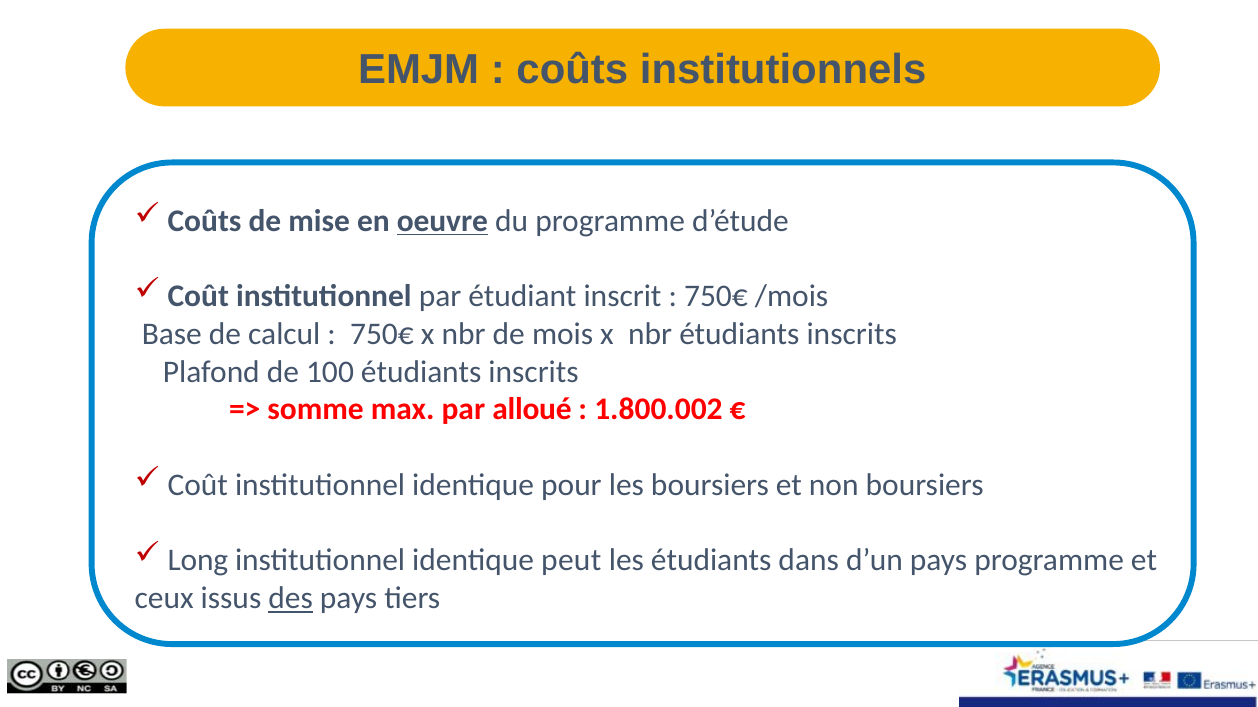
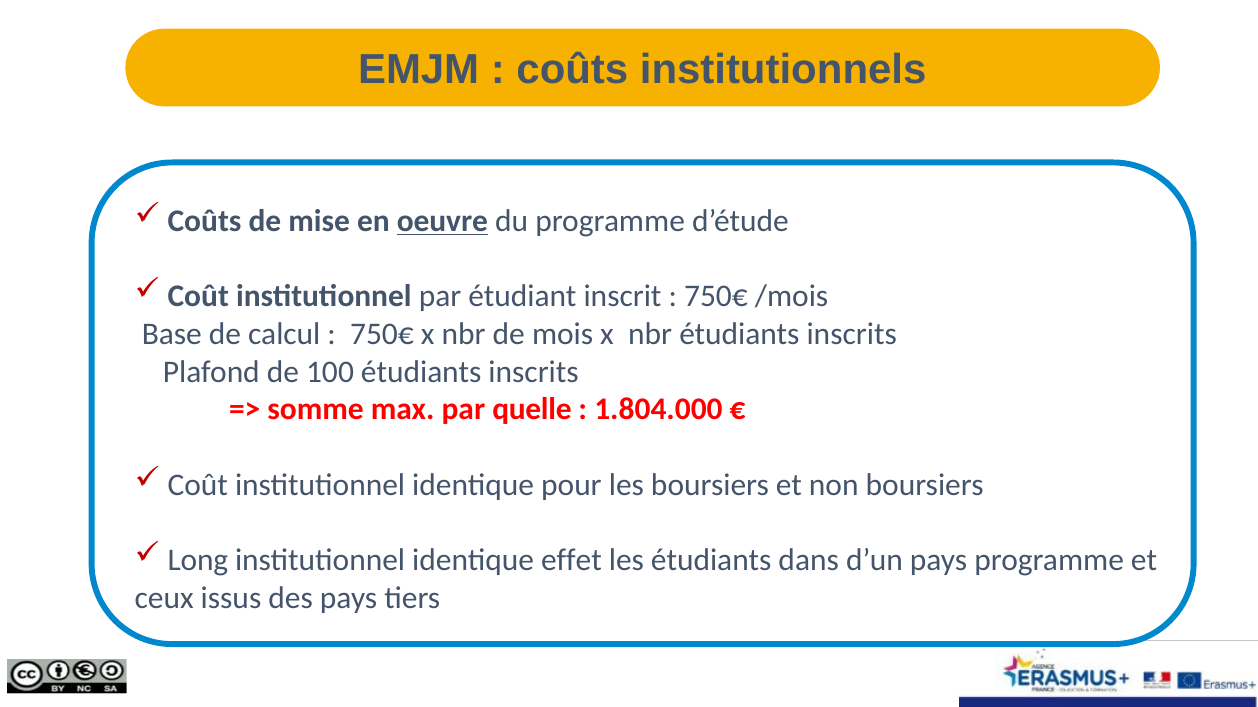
alloué: alloué -> quelle (532, 410)
1.800.002: 1.800.002 -> 1.804.000 (658, 410)
peut: peut -> effet (571, 561)
des underline: present -> none (291, 599)
